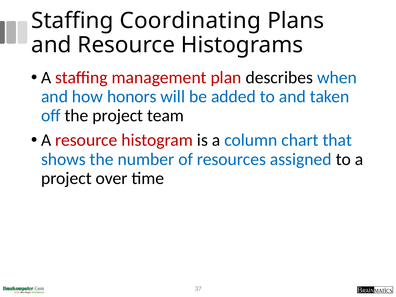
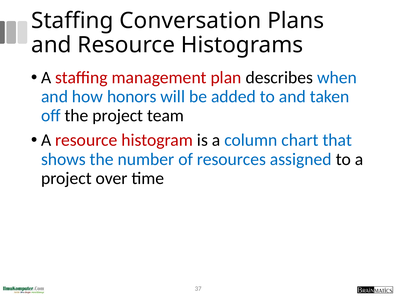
Coordinating: Coordinating -> Conversation (190, 21)
